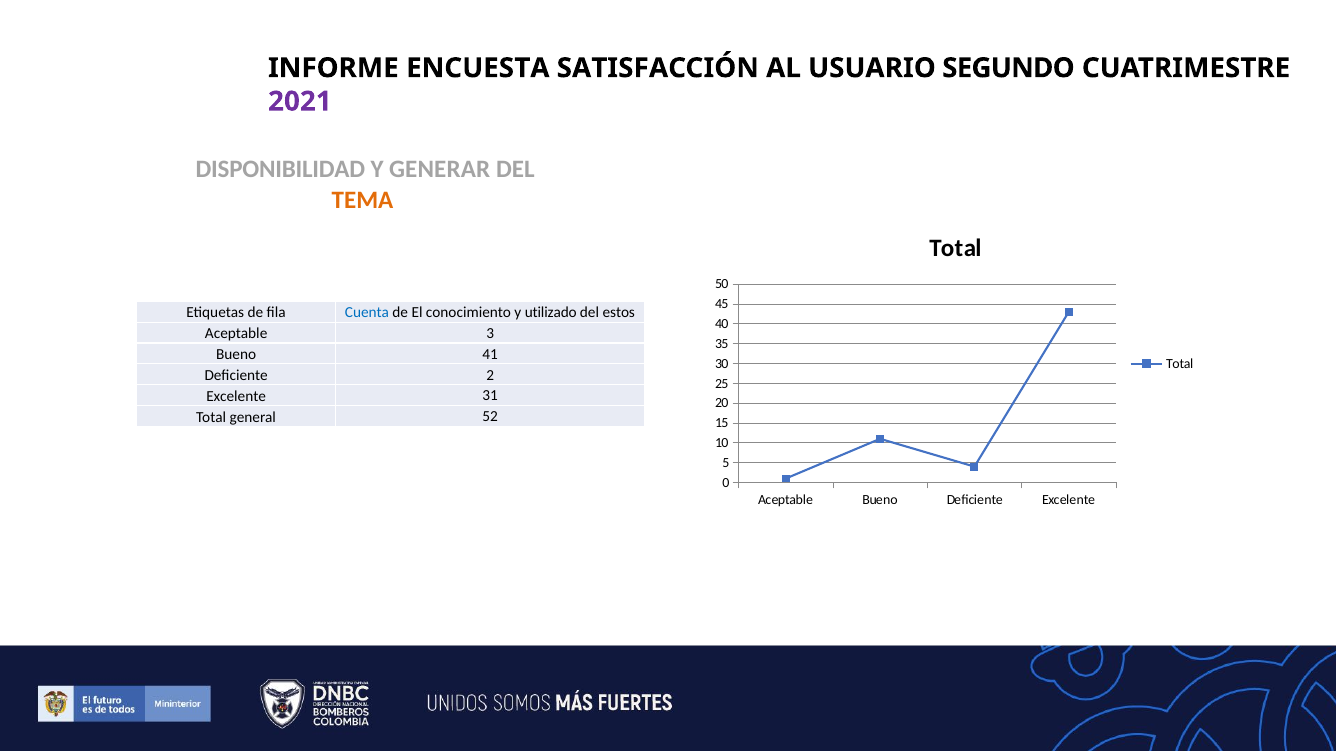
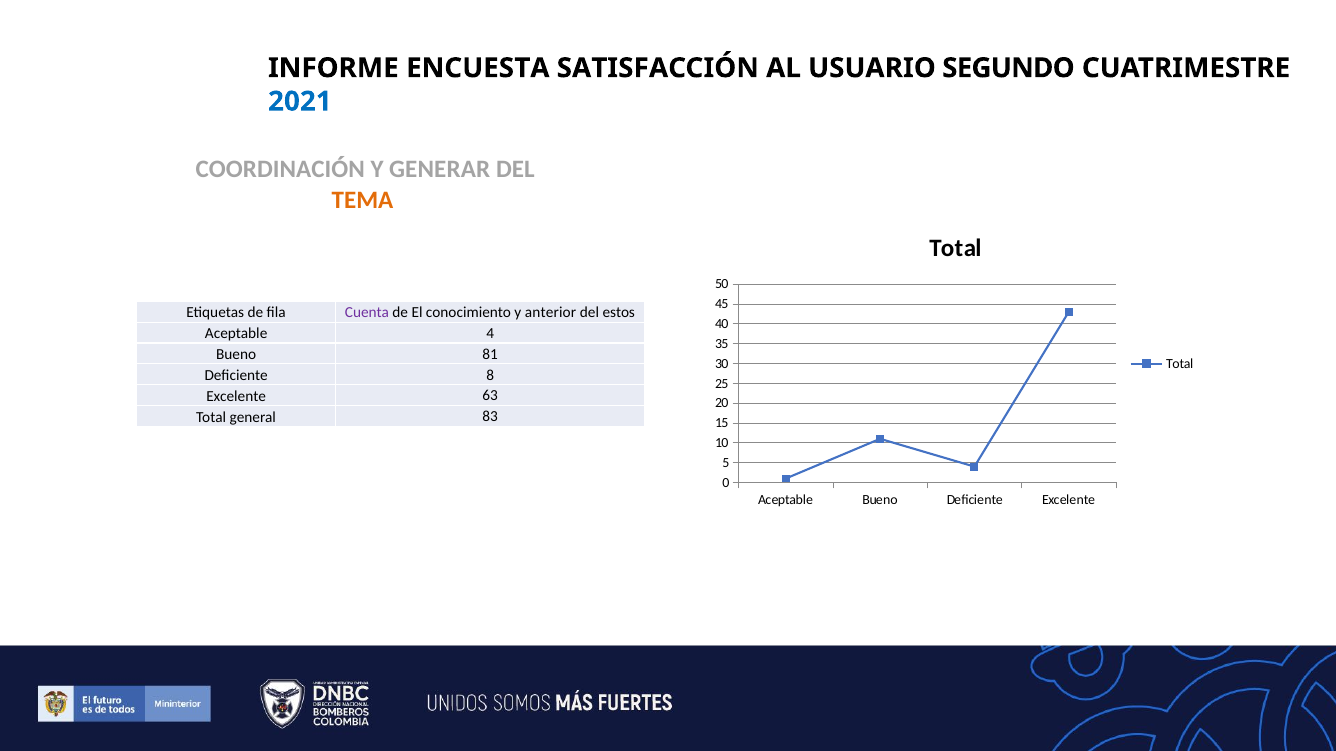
2021 colour: purple -> blue (300, 102)
DISPONIBILIDAD: DISPONIBILIDAD -> COORDINACIÓN (280, 170)
Cuenta colour: blue -> purple (367, 313)
utilizado: utilizado -> anterior (551, 313)
3: 3 -> 4 (490, 334)
41: 41 -> 81 (490, 354)
2: 2 -> 8 (490, 375)
31: 31 -> 63 (490, 396)
52: 52 -> 83 (490, 417)
